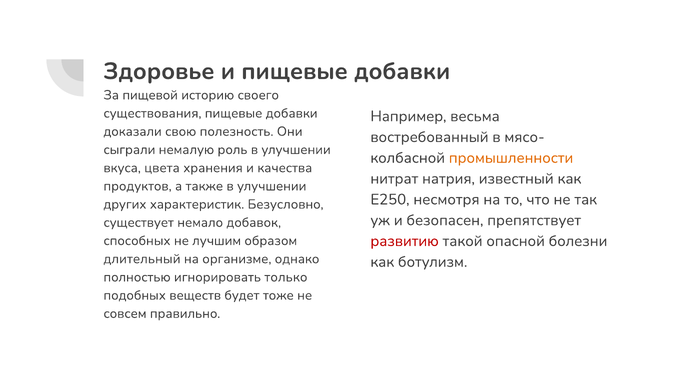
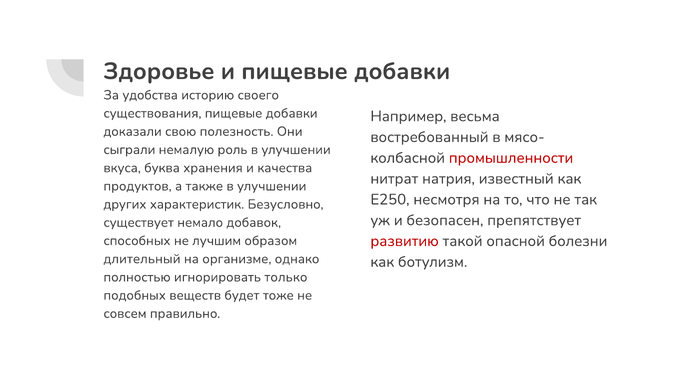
пищевой: пищевой -> удобства (150, 95)
промышленности colour: orange -> red (511, 158)
цвета: цвета -> буква (162, 168)
